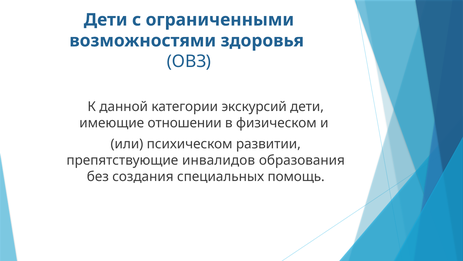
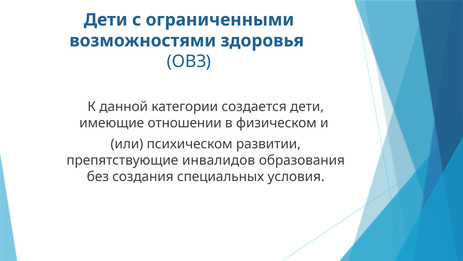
экскурсий: экскурсий -> создается (254, 107)
помощь: помощь -> условия (296, 176)
